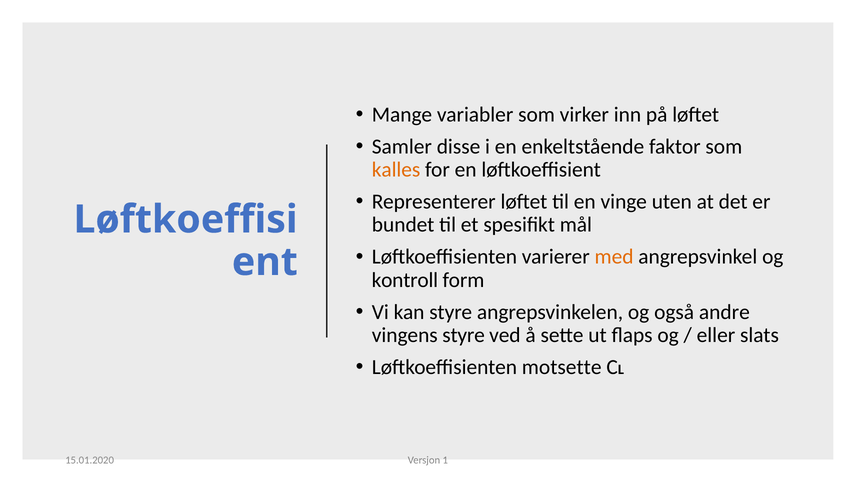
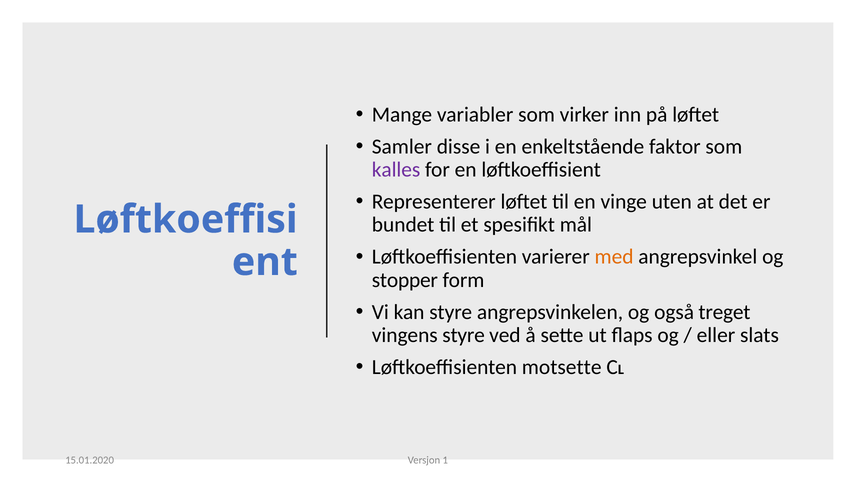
kalles colour: orange -> purple (396, 169)
kontroll: kontroll -> stopper (405, 280)
andre: andre -> treget (724, 312)
